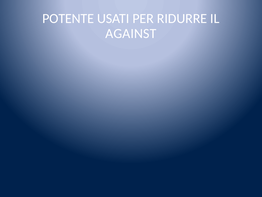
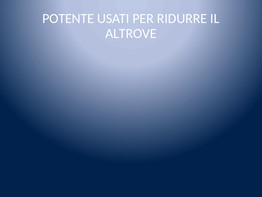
AGAINST: AGAINST -> ALTROVE (131, 34)
